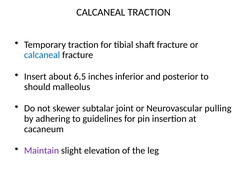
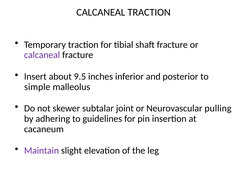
calcaneal colour: blue -> purple (42, 55)
6.5: 6.5 -> 9.5 (80, 77)
should: should -> simple (37, 87)
